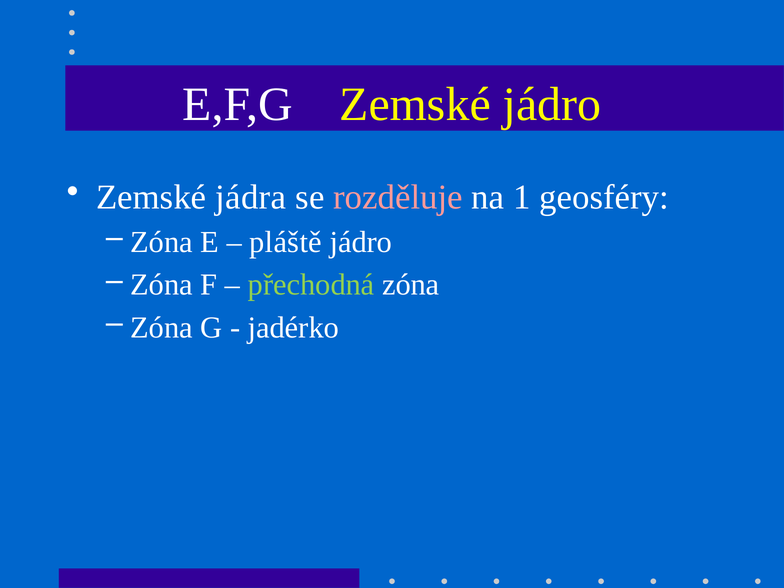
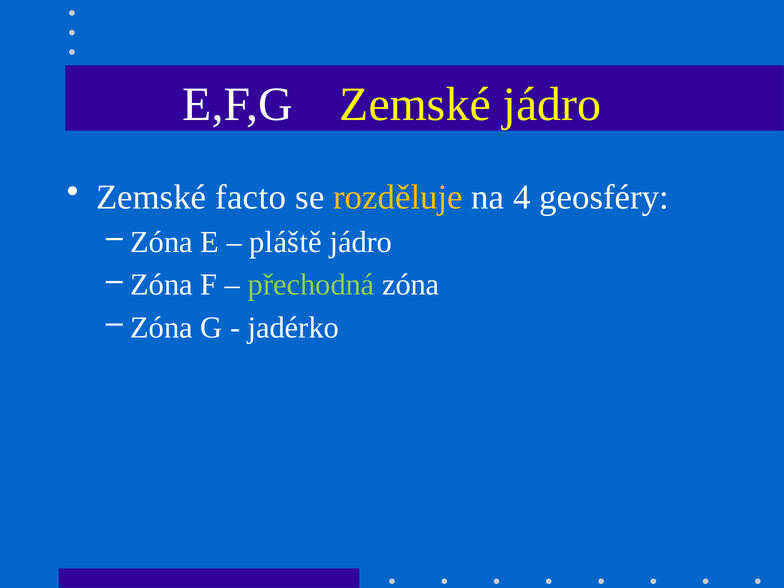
jádra: jádra -> facto (251, 197)
rozděluje colour: pink -> yellow (398, 197)
1: 1 -> 4 (522, 197)
